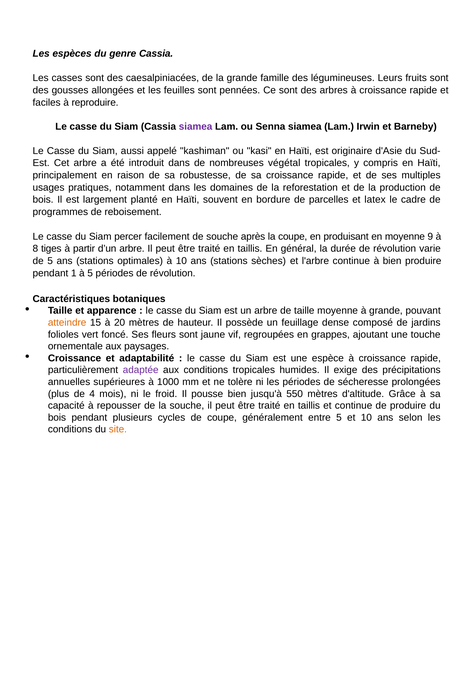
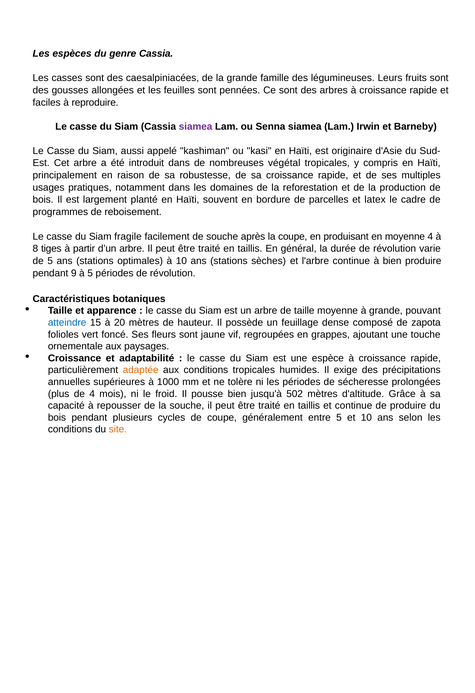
percer: percer -> fragile (128, 237)
moyenne 9: 9 -> 4 (430, 237)
1: 1 -> 9 (74, 273)
atteindre colour: orange -> blue (67, 323)
jardins: jardins -> zapota (426, 323)
adaptée colour: purple -> orange (141, 370)
550: 550 -> 502 (295, 394)
